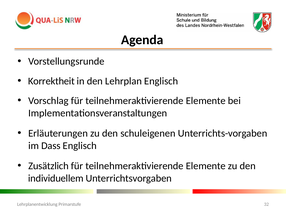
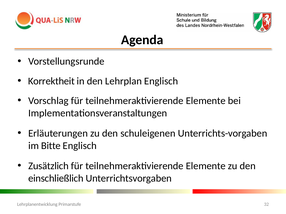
Dass: Dass -> Bitte (51, 146)
individuellem: individuellem -> einschließlich (56, 179)
